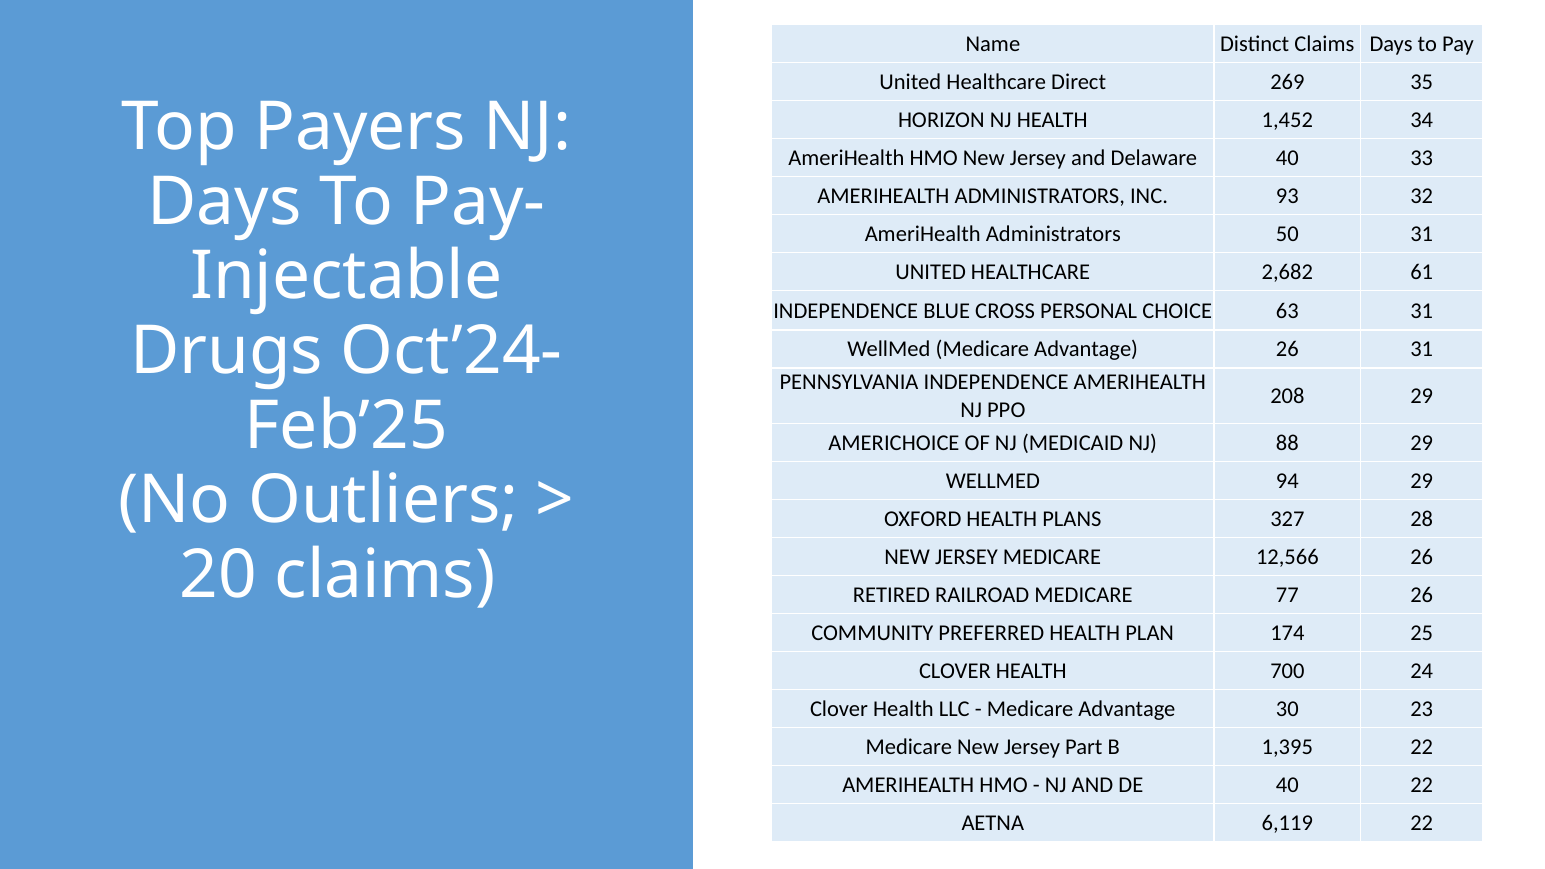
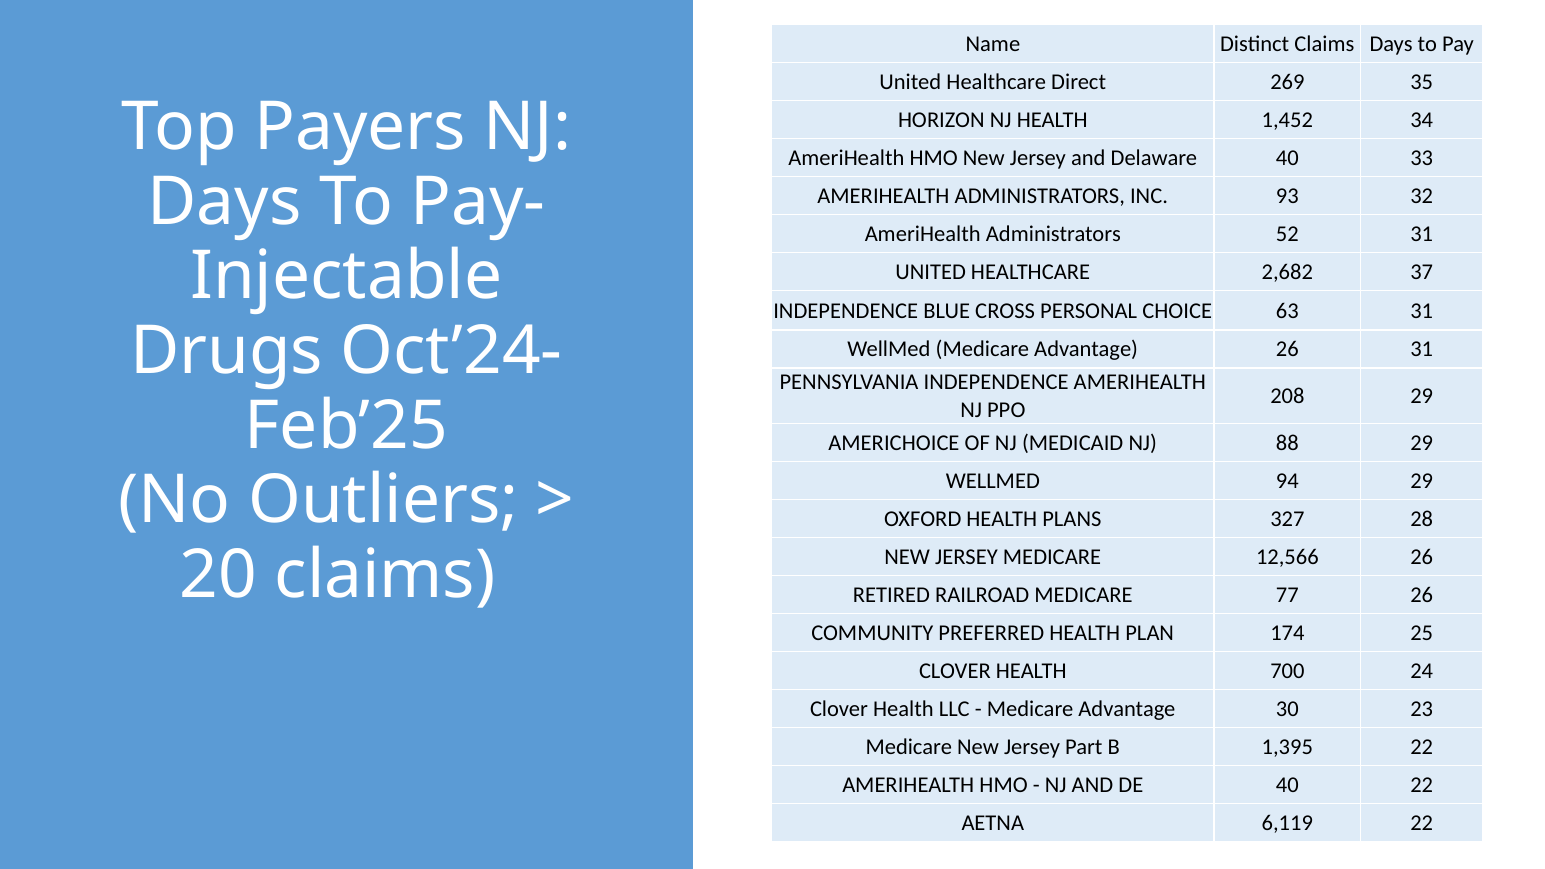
50: 50 -> 52 (1287, 234)
61: 61 -> 37 (1422, 272)
